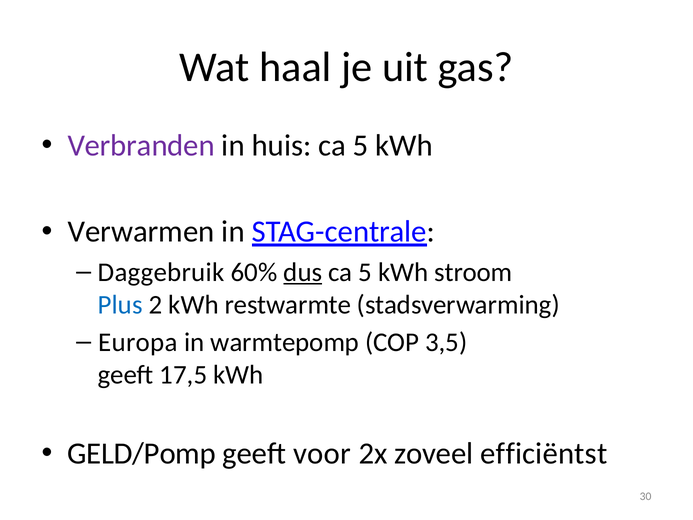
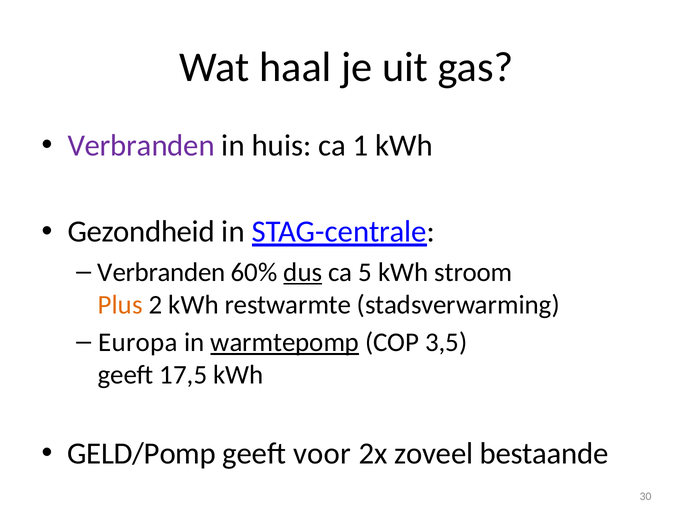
huis ca 5: 5 -> 1 (361, 145)
Verwarmen: Verwarmen -> Gezondheid (141, 232)
Daggebruik: Daggebruik -> Verbranden (161, 272)
Plus colour: blue -> orange (120, 304)
warmtepomp underline: none -> present (285, 342)
efficiëntst: efficiëntst -> bestaande (544, 453)
